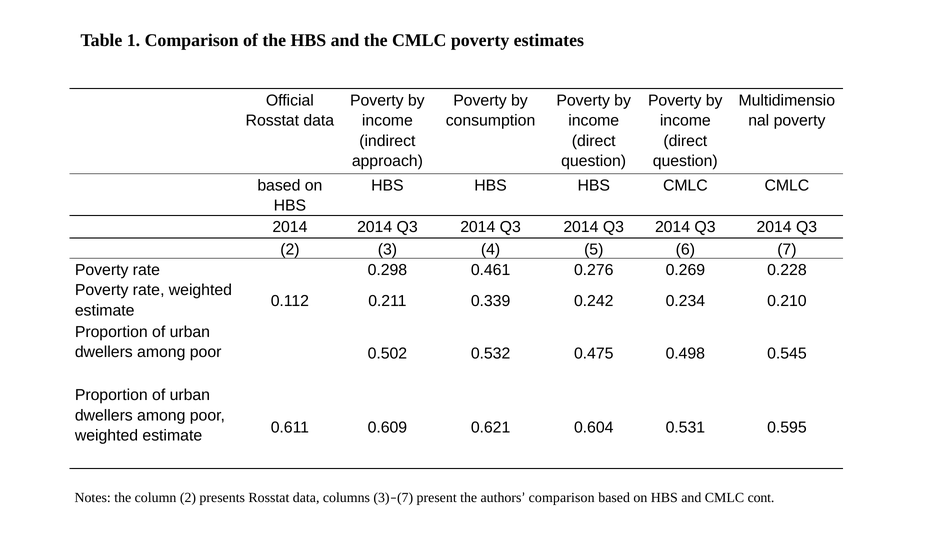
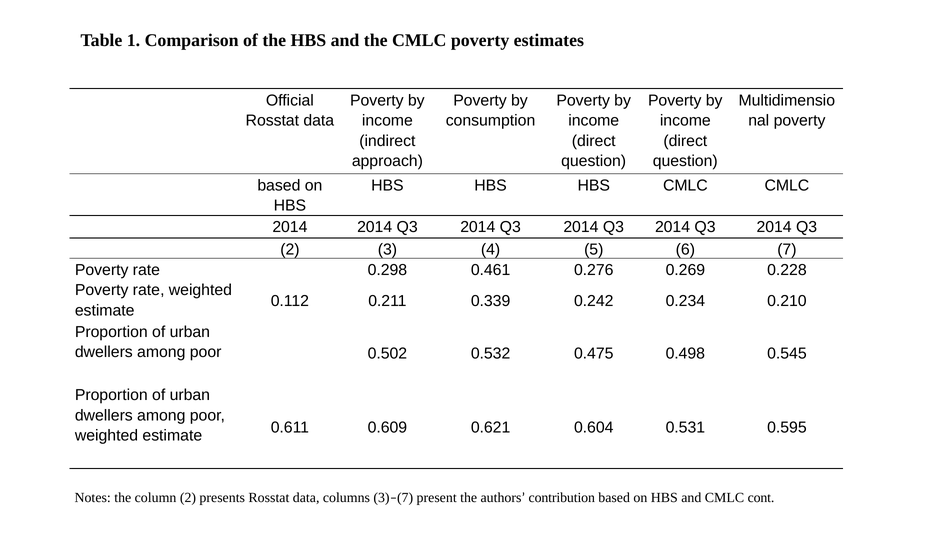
authors comparison: comparison -> contribution (562, 497)
